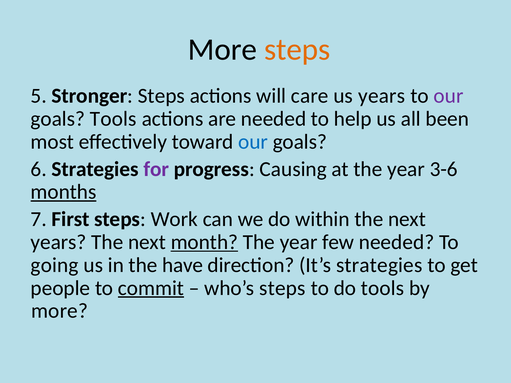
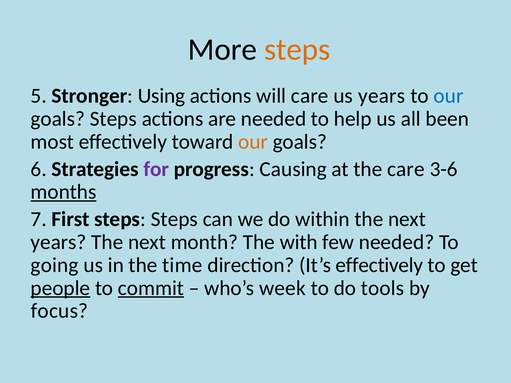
Stronger Steps: Steps -> Using (161, 96)
our colour: purple -> blue (449, 96)
goals Tools: Tools -> Steps (113, 119)
our colour: blue -> orange (253, 142)
at the year: year -> care (406, 169)
steps Work: Work -> Steps (174, 219)
month underline: present -> none (204, 242)
year: year -> with (299, 242)
have: have -> time (182, 265)
It’s strategies: strategies -> effectively (379, 265)
people underline: none -> present (60, 288)
who’s steps: steps -> week (282, 288)
more: more -> focus (60, 311)
